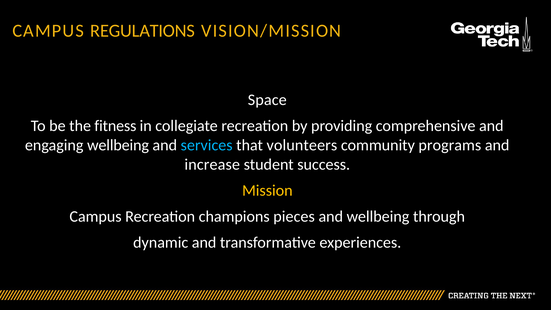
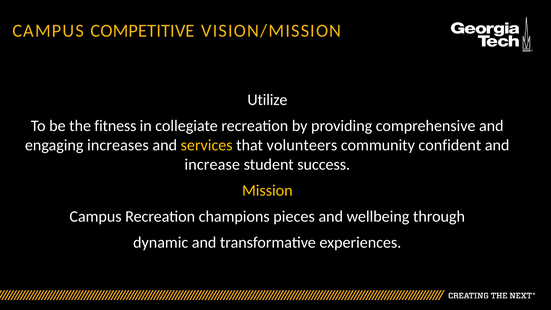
REGULATIONS: REGULATIONS -> COMPETITIVE (142, 31)
Space: Space -> Utilize (267, 100)
engaging wellbeing: wellbeing -> increases (118, 145)
services colour: light blue -> yellow (207, 145)
programs: programs -> confident (450, 145)
